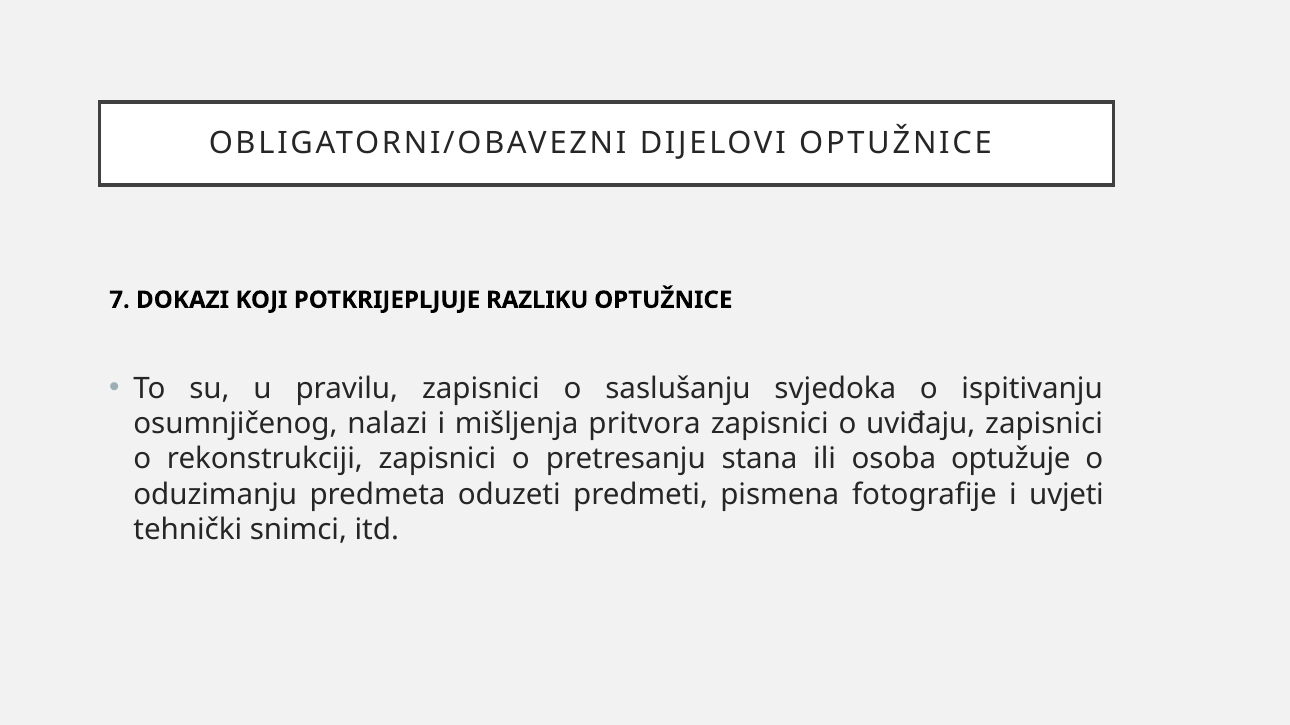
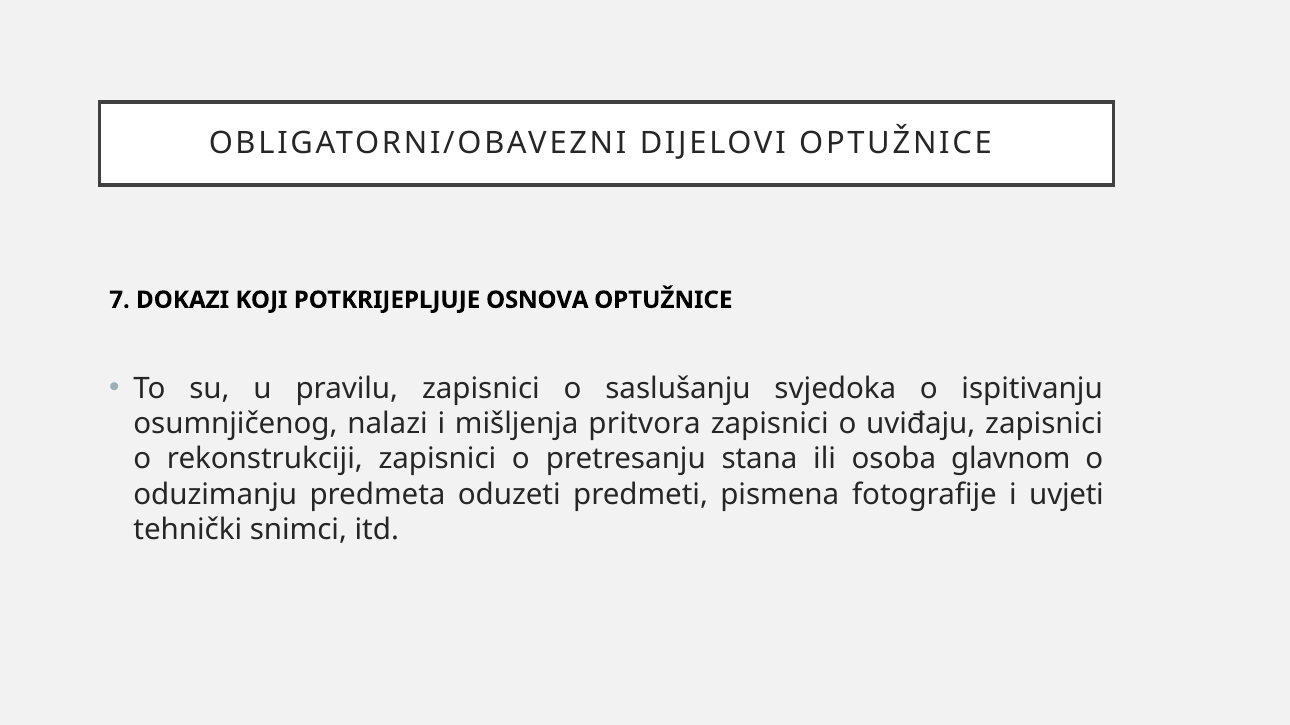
RAZLIKU: RAZLIKU -> OSNOVA (537, 300)
optužuje: optužuje -> glavnom (1011, 460)
